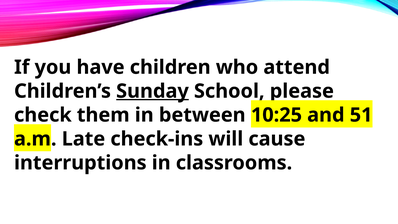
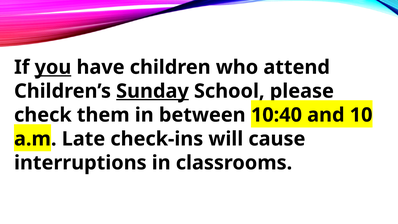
you underline: none -> present (53, 67)
10:25: 10:25 -> 10:40 (276, 115)
51: 51 -> 10 (361, 115)
